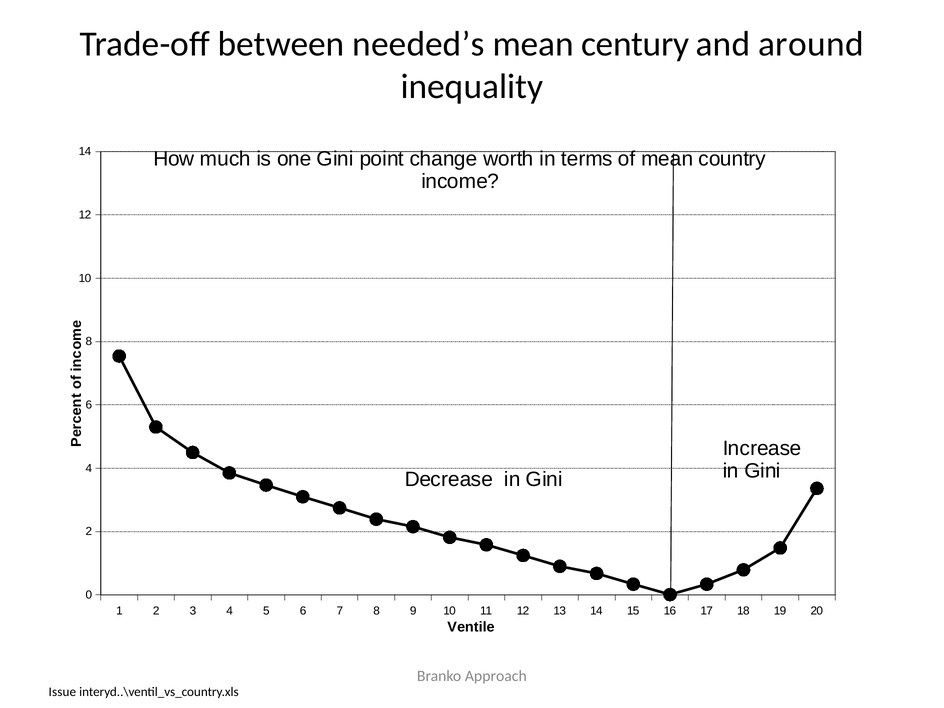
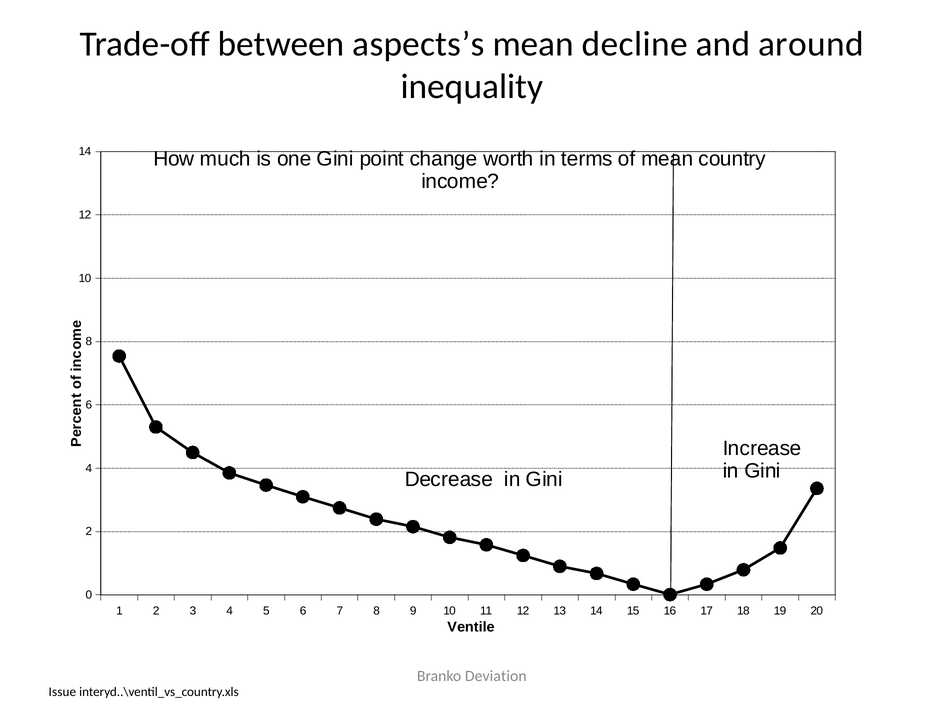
needed’s: needed’s -> aspects’s (418, 44)
century: century -> decline (635, 44)
Approach: Approach -> Deviation (496, 676)
